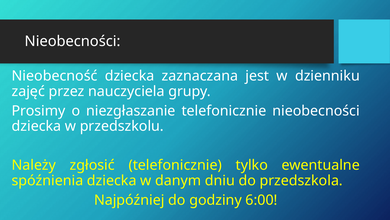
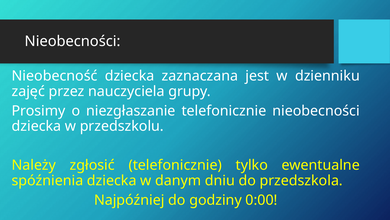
6:00: 6:00 -> 0:00 (262, 199)
